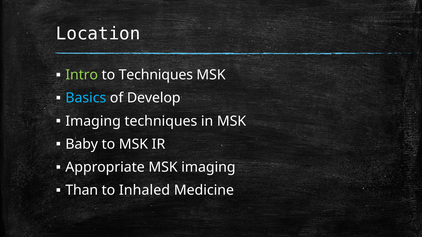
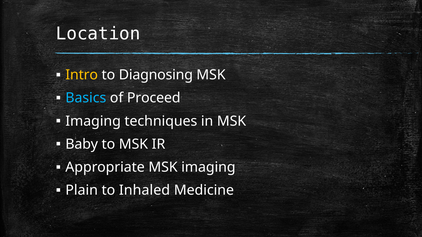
Intro colour: light green -> yellow (82, 75)
to Techniques: Techniques -> Diagnosing (156, 75)
Develop: Develop -> Proceed (154, 98)
Than: Than -> Plain (82, 191)
